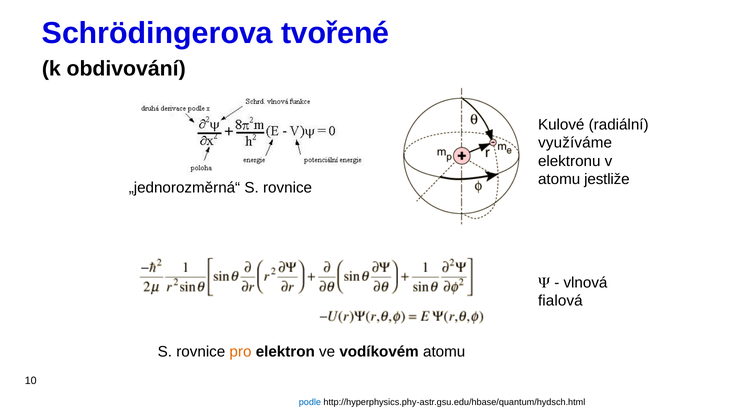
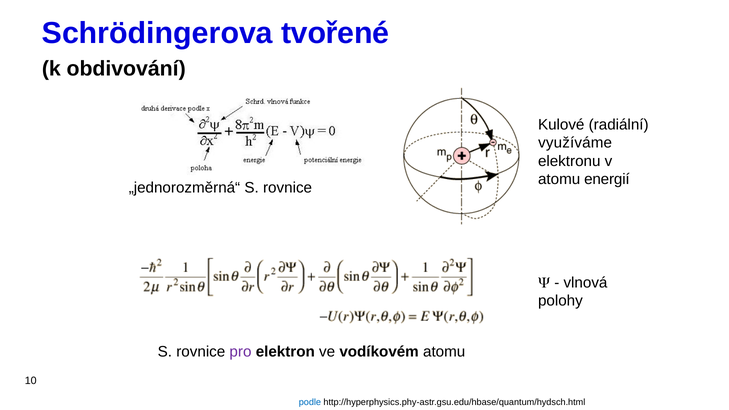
jestliže: jestliže -> energií (607, 179)
fialová: fialová -> polohy (560, 301)
pro colour: orange -> purple (240, 352)
